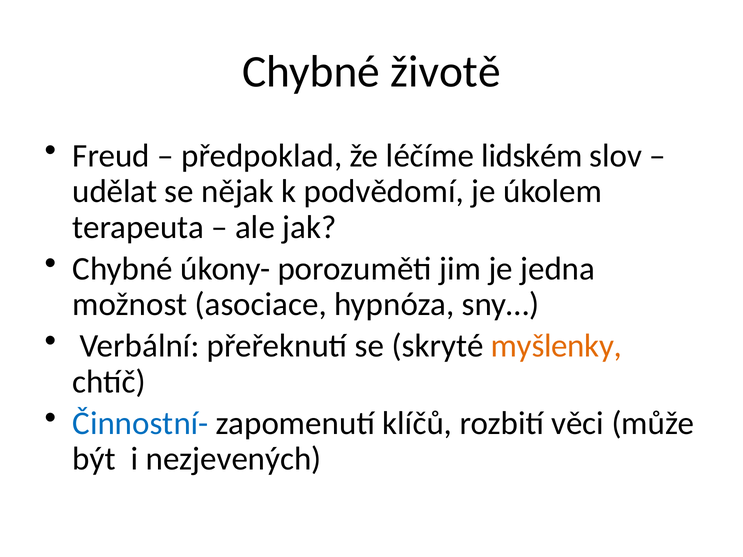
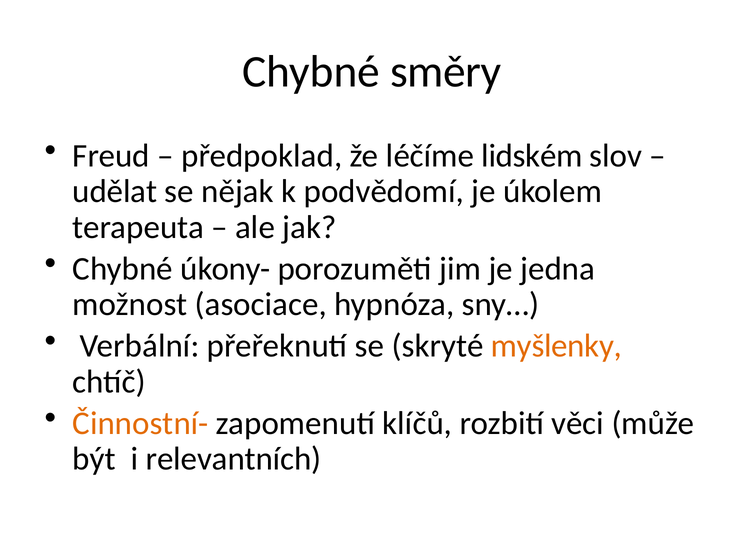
životě: životě -> směry (446, 72)
Činnostní- colour: blue -> orange (140, 423)
nezjevených: nezjevených -> relevantních (234, 459)
